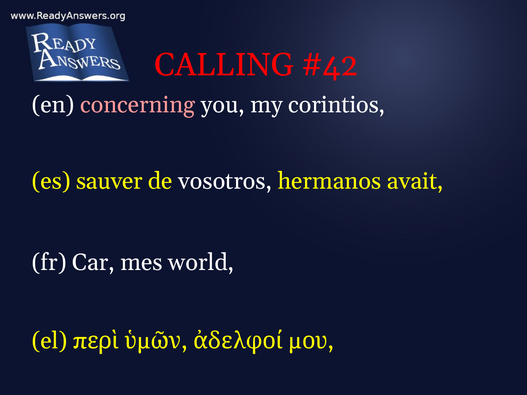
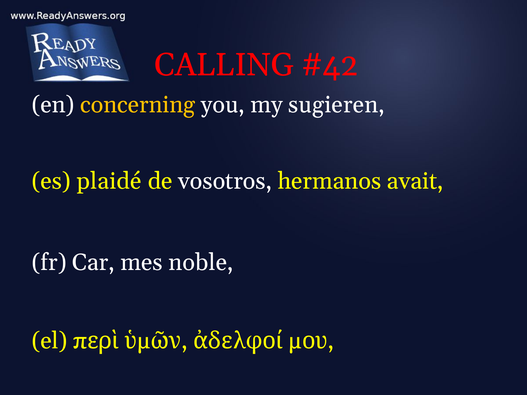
concerning colour: pink -> yellow (138, 105)
corintios: corintios -> sugieren (337, 105)
sauver: sauver -> plaidé (109, 181)
world: world -> noble (201, 263)
